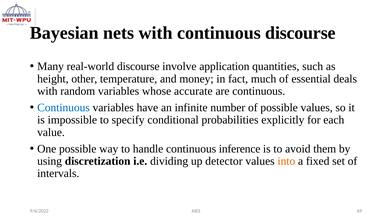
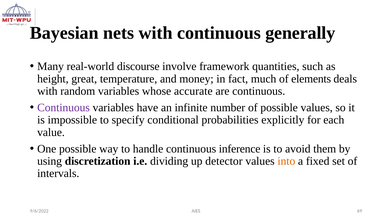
continuous discourse: discourse -> generally (300, 33)
application: application -> framework (224, 66)
other: other -> great (84, 79)
essential: essential -> elements (311, 79)
Continuous colour: blue -> purple (64, 107)
